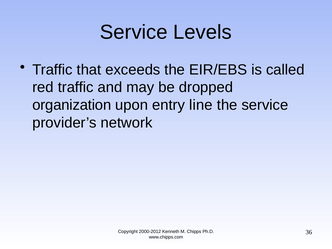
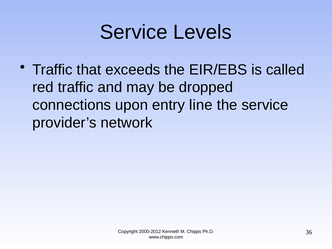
organization: organization -> connections (72, 105)
